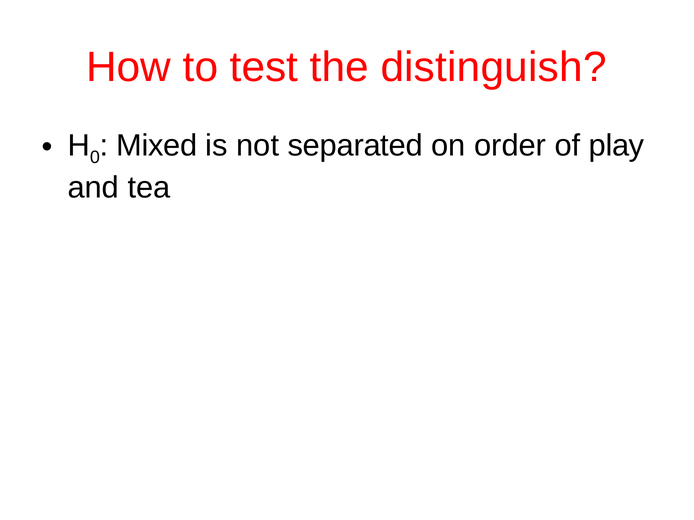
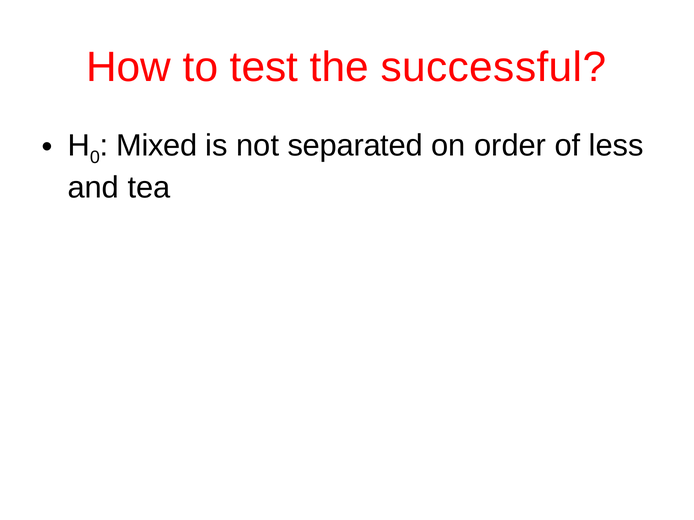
distinguish: distinguish -> successful (493, 67)
play: play -> less (616, 146)
